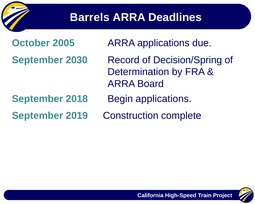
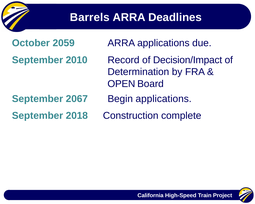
2005: 2005 -> 2059 (64, 43)
2030: 2030 -> 2010 (77, 60)
Decision/Spring: Decision/Spring -> Decision/Impact (188, 60)
ARRA: ARRA -> OPEN (121, 84)
2018: 2018 -> 2067 (77, 99)
2019: 2019 -> 2018 (77, 116)
